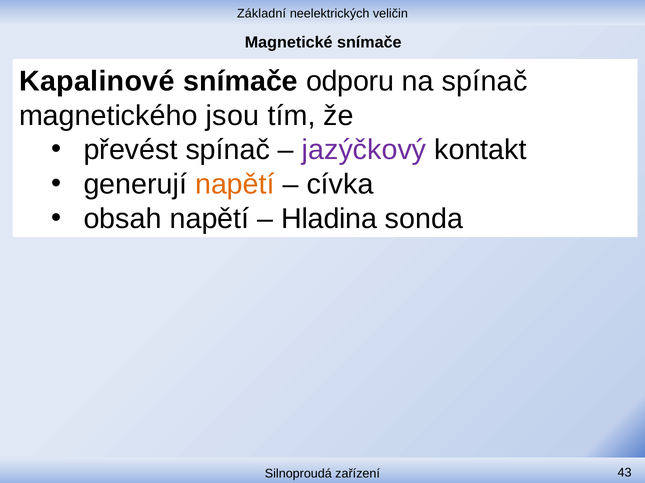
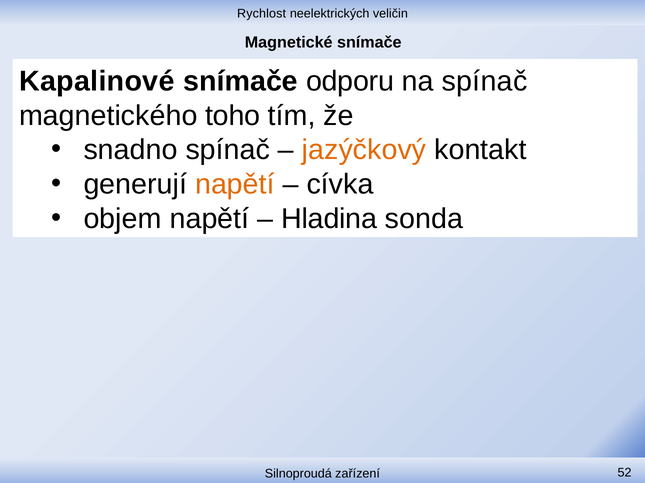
Základní: Základní -> Rychlost (262, 14)
jsou: jsou -> toho (233, 116)
převést: převést -> snadno (131, 150)
jazýčkový colour: purple -> orange (364, 150)
obsah: obsah -> objem (123, 219)
43: 43 -> 52 (625, 473)
